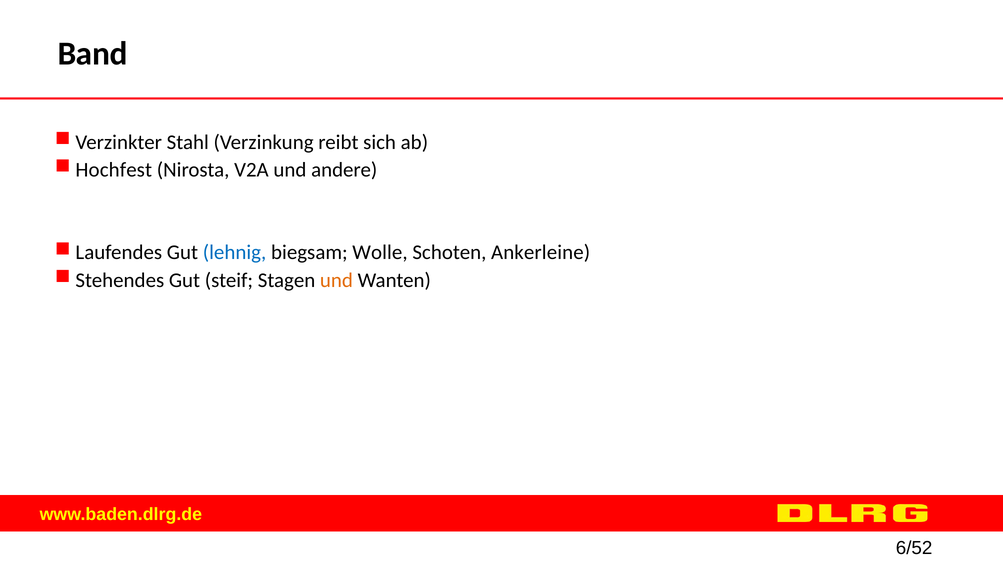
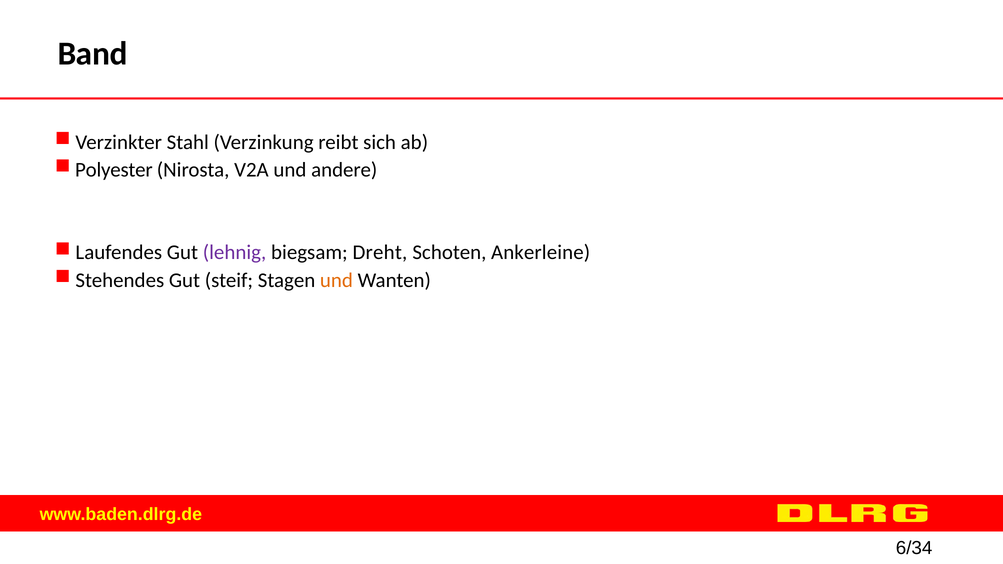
Hochfest: Hochfest -> Polyester (114, 170)
lehnig colour: blue -> purple (235, 253)
Wolle: Wolle -> Dreht (380, 253)
6/52: 6/52 -> 6/34 (914, 548)
